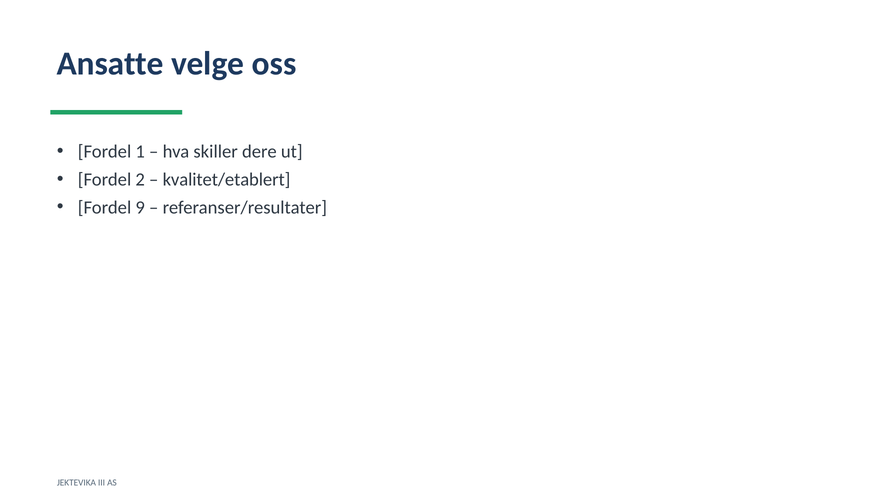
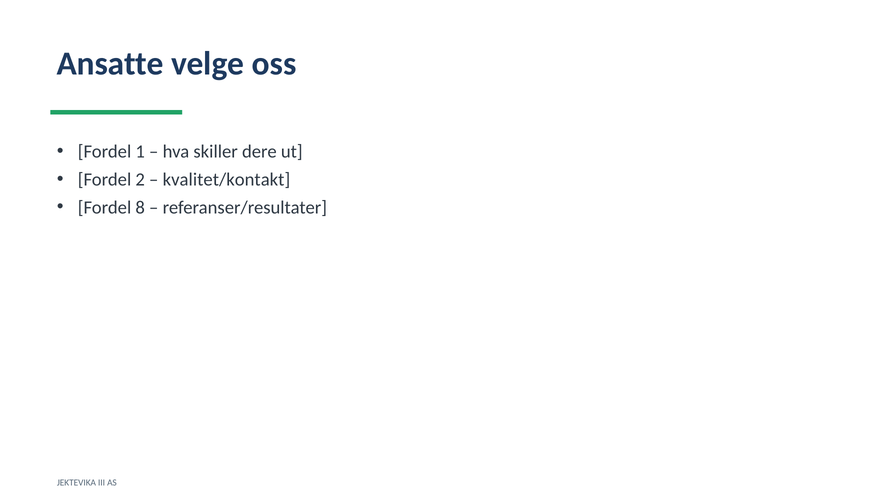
kvalitet/etablert: kvalitet/etablert -> kvalitet/kontakt (226, 179)
9: 9 -> 8 (140, 207)
